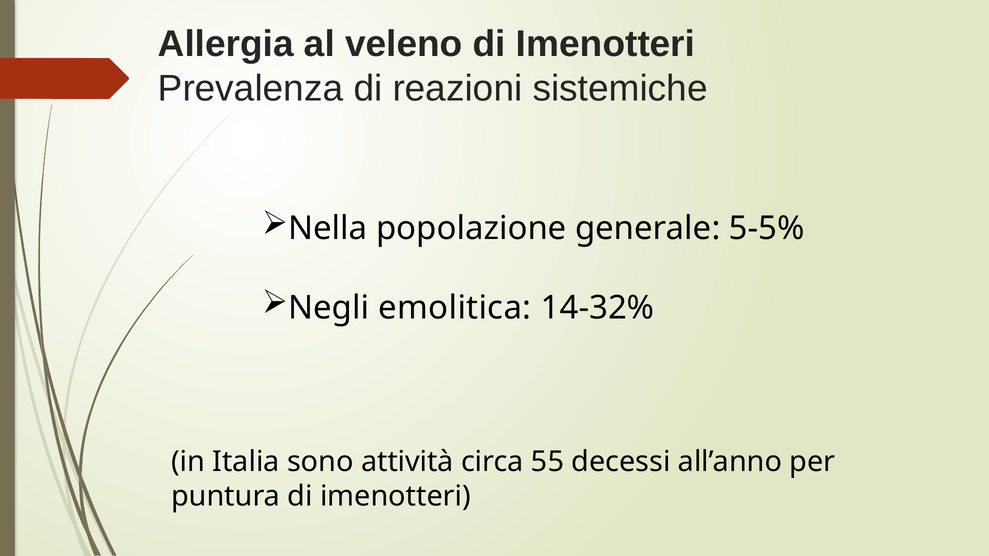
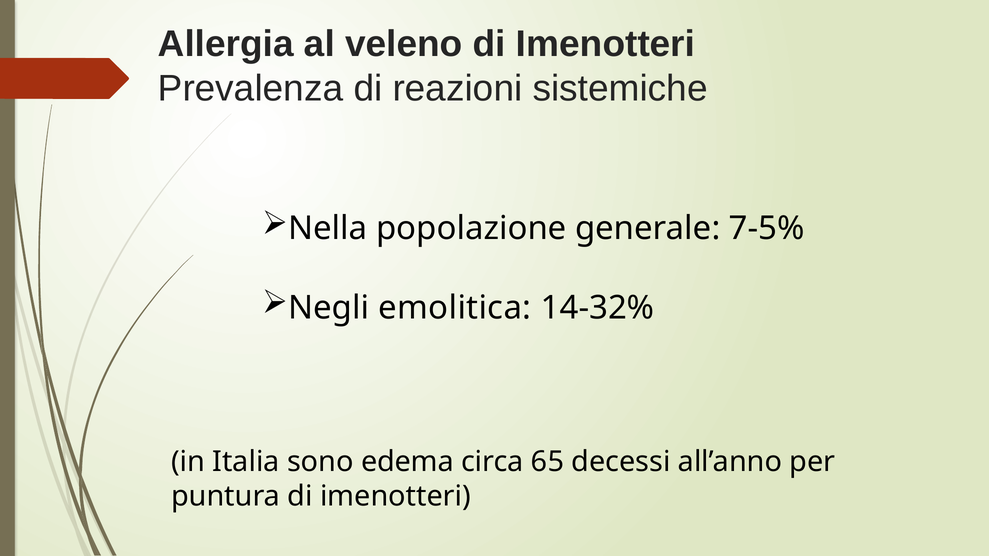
5-5%: 5-5% -> 7-5% (767, 229)
attività: attività -> edema (407, 462)
55: 55 -> 65 (548, 462)
